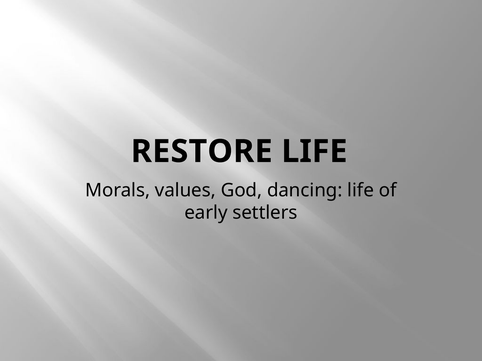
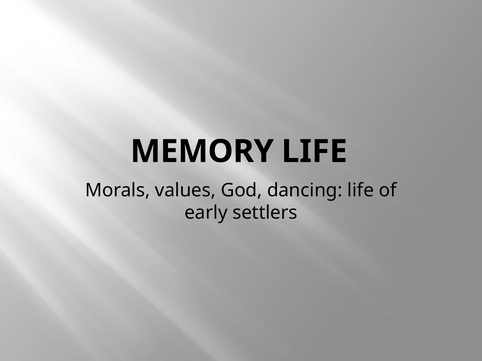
RESTORE: RESTORE -> MEMORY (202, 152)
